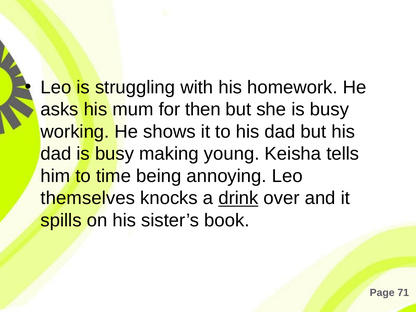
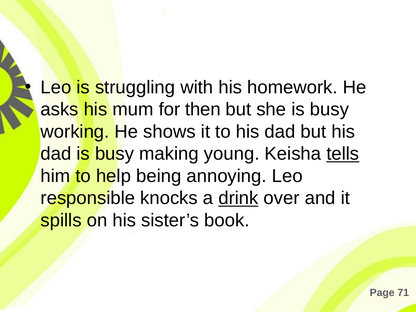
tells underline: none -> present (343, 154)
time: time -> help (114, 176)
themselves: themselves -> responsible (88, 198)
